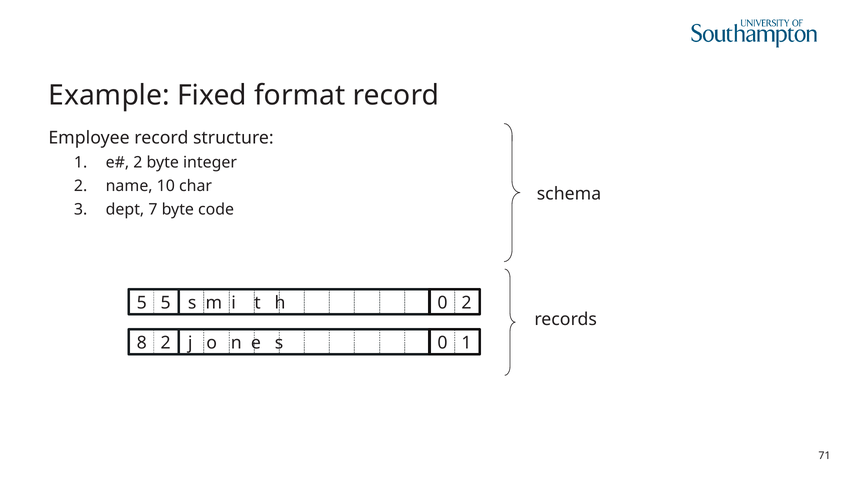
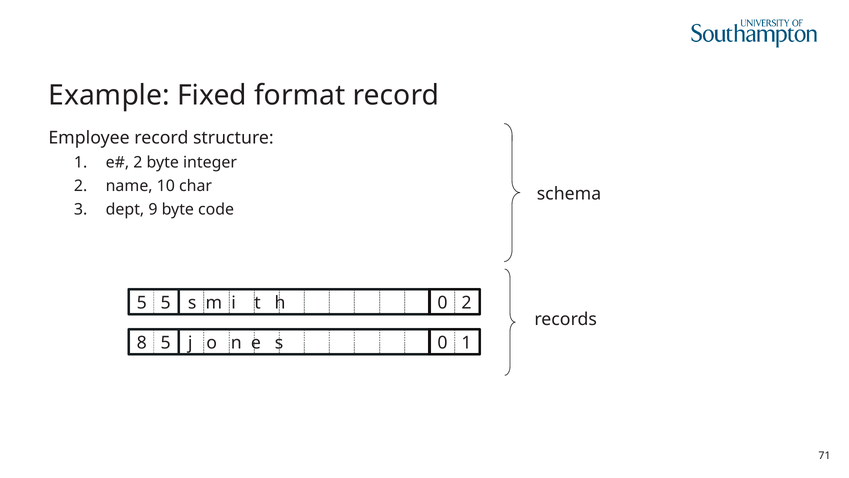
7: 7 -> 9 (153, 209)
8 2: 2 -> 5 (166, 343)
